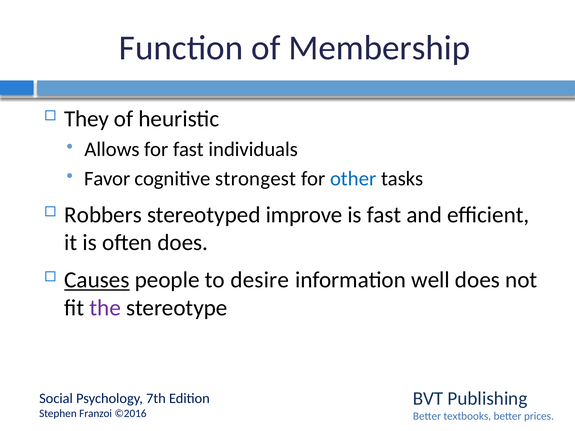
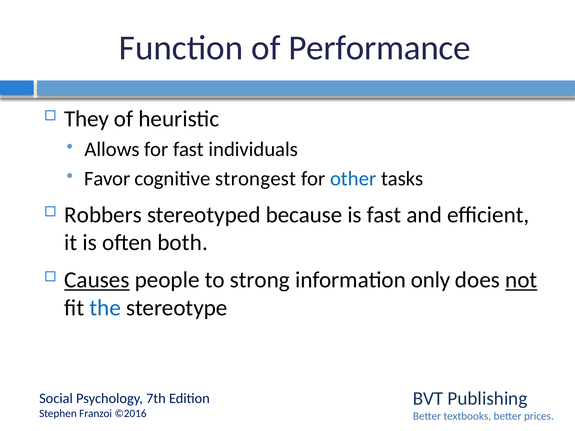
Membership: Membership -> Performance (379, 48)
improve: improve -> because (304, 215)
often does: does -> both (183, 243)
desire: desire -> strong (260, 280)
well: well -> only (431, 280)
not underline: none -> present (521, 280)
the colour: purple -> blue (105, 308)
